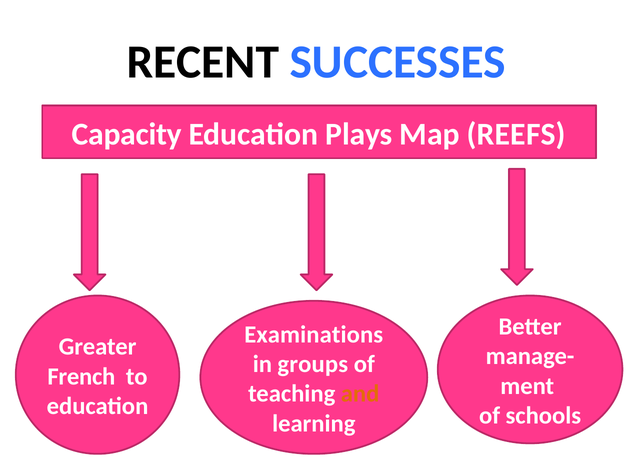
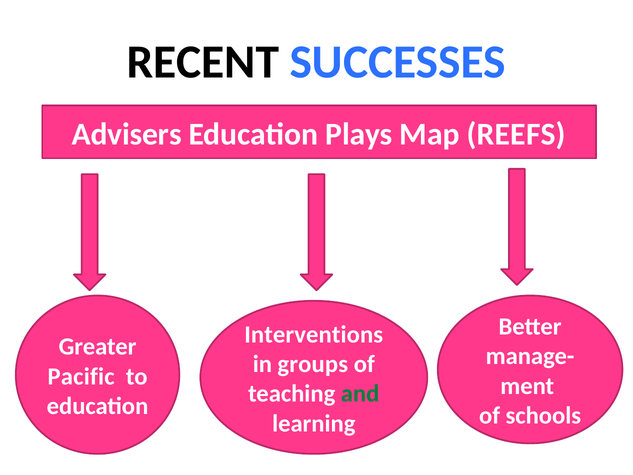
Capacity: Capacity -> Advisers (127, 134)
Examinations: Examinations -> Interventions (314, 334)
French: French -> Pacific (81, 376)
and colour: orange -> green (360, 394)
